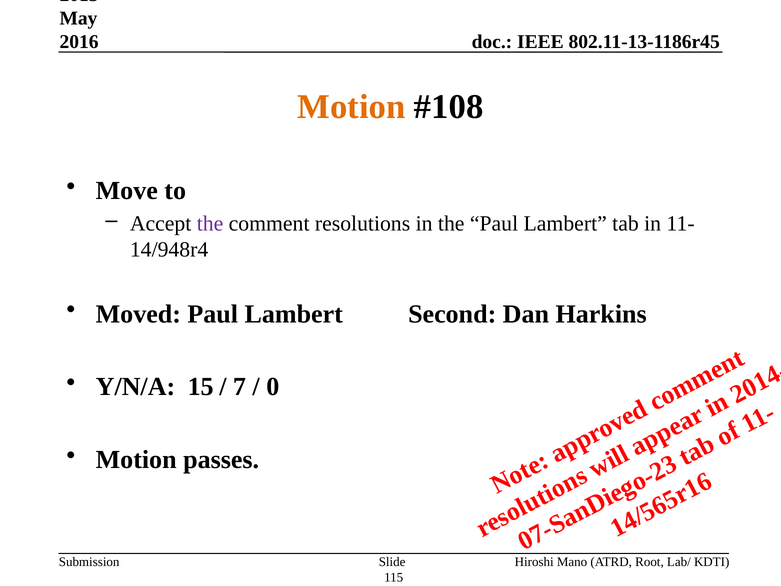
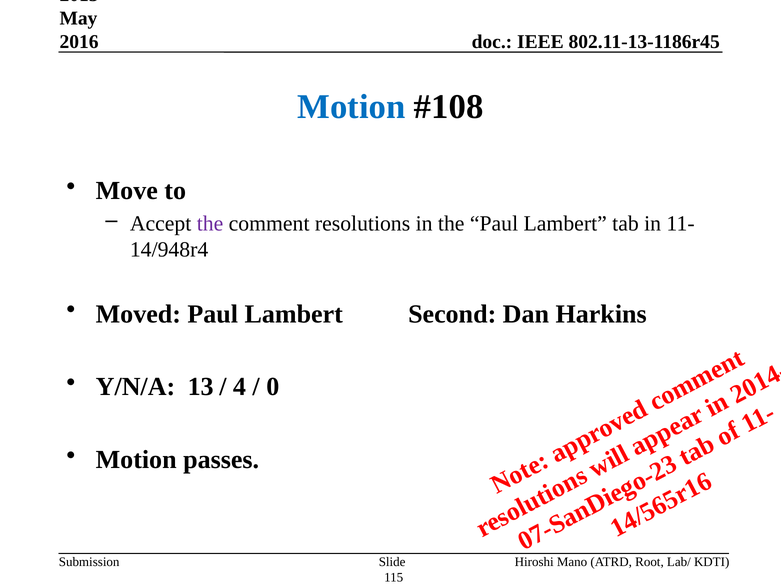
Motion colour: orange -> blue (351, 107)
15: 15 -> 13 (201, 387)
7: 7 -> 4 (239, 387)
